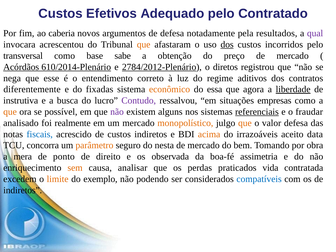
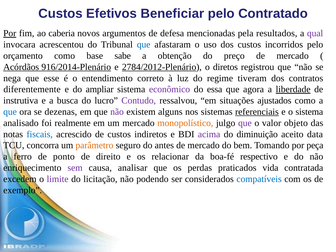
Adequado: Adequado -> Beneficiar (172, 14)
Por underline: none -> present (10, 33)
notadamente: notadamente -> mencionadas (211, 33)
que colour: orange -> blue (144, 45)
dos underline: present -> none (227, 45)
transversal: transversal -> orçamento (23, 56)
610/2014-Plenário: 610/2014-Plenário -> 916/2014-Plenário (76, 67)
aditivos: aditivos -> tiveram (252, 78)
fixadas: fixadas -> ampliar (100, 89)
econômico colour: orange -> purple (170, 89)
empresas: empresas -> ajustados (274, 101)
que colour: orange -> blue (10, 112)
possível: possível -> dezenas (61, 112)
o fraudar: fraudar -> sistema (309, 112)
que colour: orange -> purple (245, 123)
valor defesa: defesa -> objeto (296, 123)
acima colour: orange -> purple (209, 134)
irrazoáveis: irrazoáveis -> diminuição (257, 134)
nesta: nesta -> antes (164, 145)
obra: obra -> peça (315, 145)
mera: mera -> ferro (23, 157)
observada: observada -> relacionar (170, 157)
assimetria: assimetria -> respectivo (259, 157)
sem colour: orange -> purple (75, 168)
limite colour: orange -> purple (58, 179)
exemplo: exemplo -> licitação (100, 179)
indiretos: indiretos -> exemplo (23, 190)
